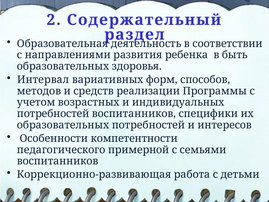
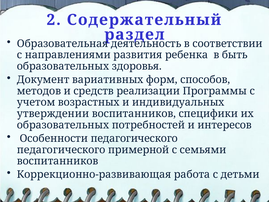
Интервал: Интервал -> Документ (43, 80)
потребностей: потребностей -> утверждении (53, 114)
Особенности компетентности: компетентности -> педагогического (134, 138)
